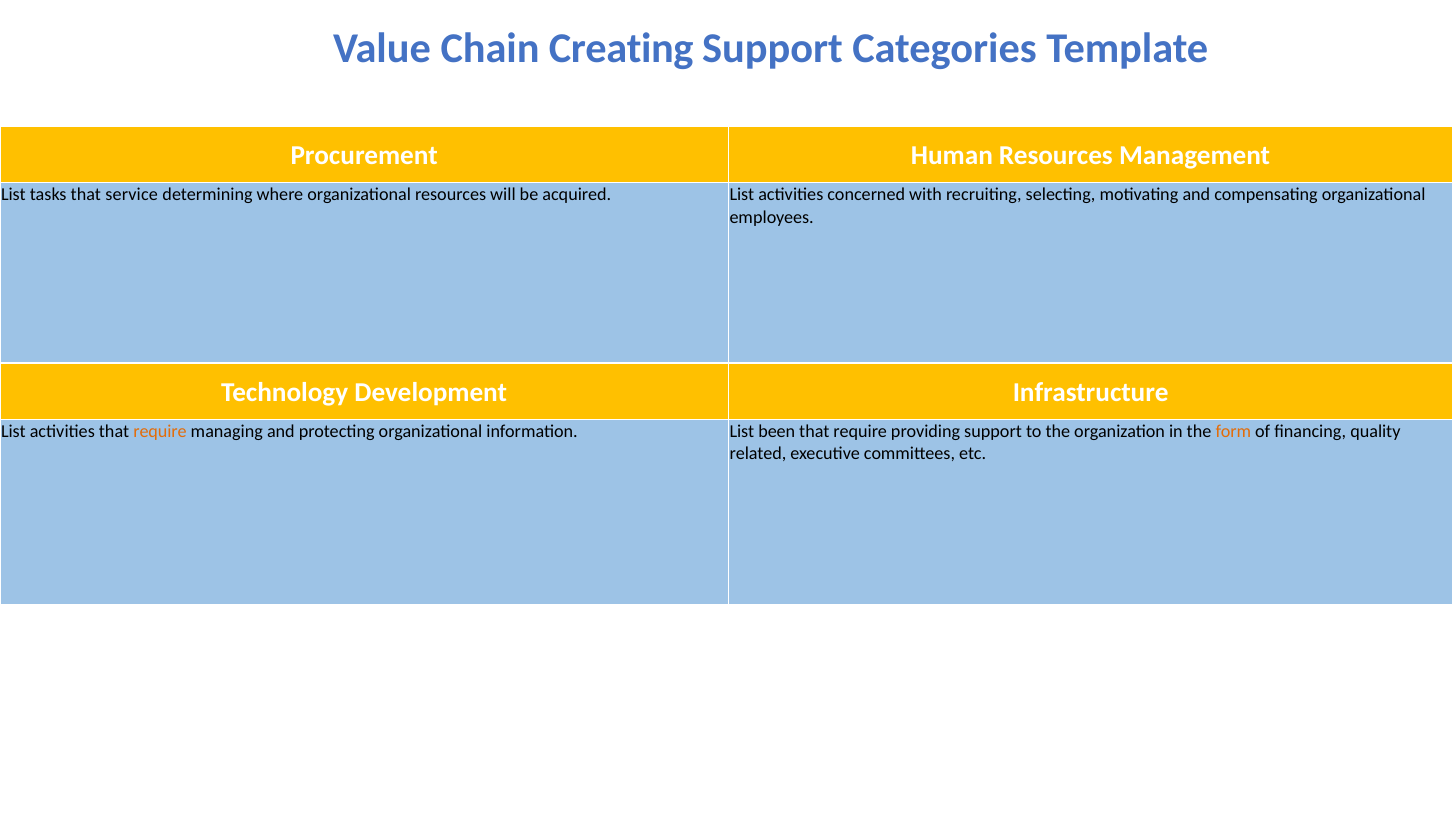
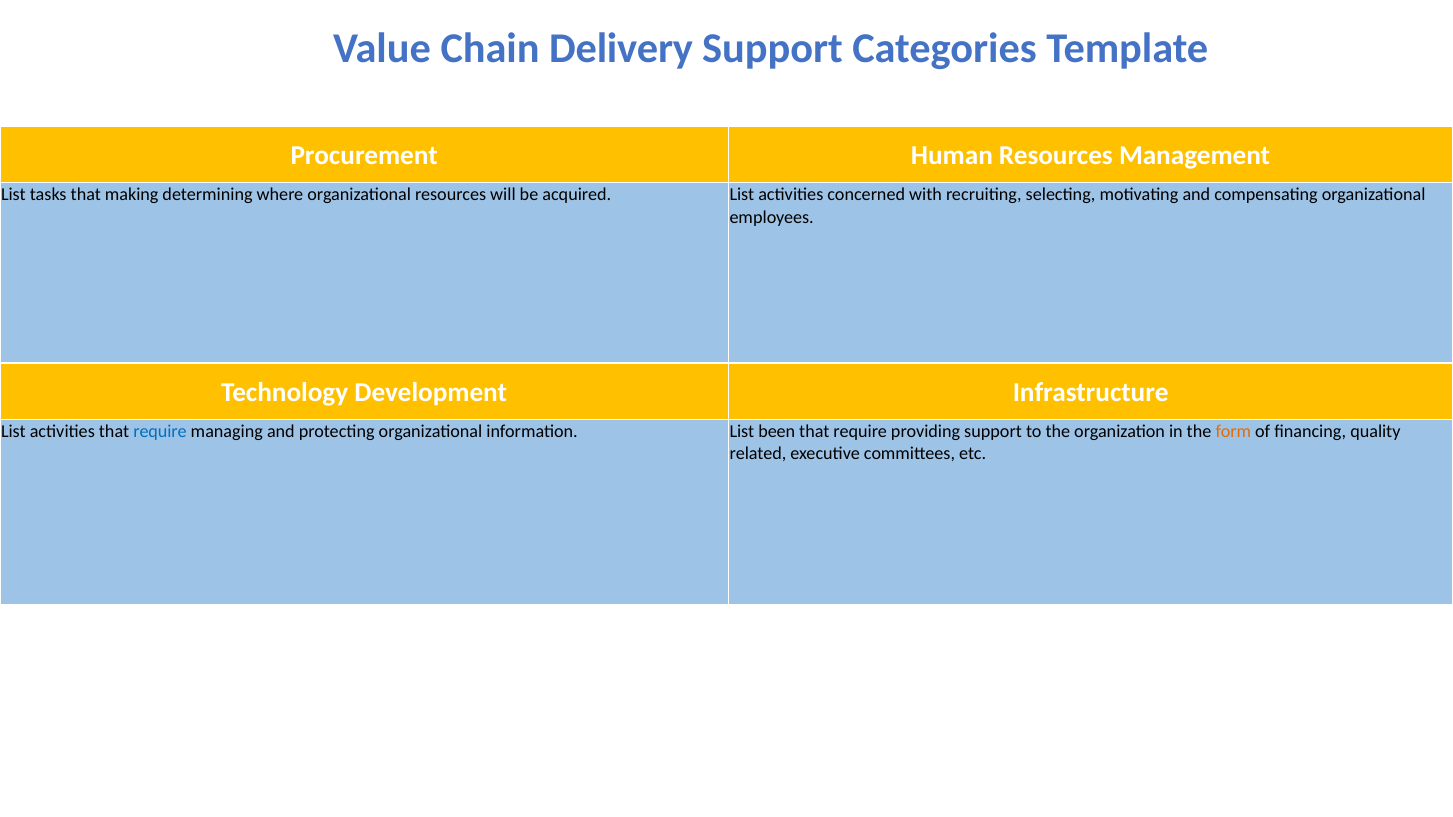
Creating: Creating -> Delivery (621, 48)
service: service -> making (132, 195)
require colour: orange -> blue (160, 432)
